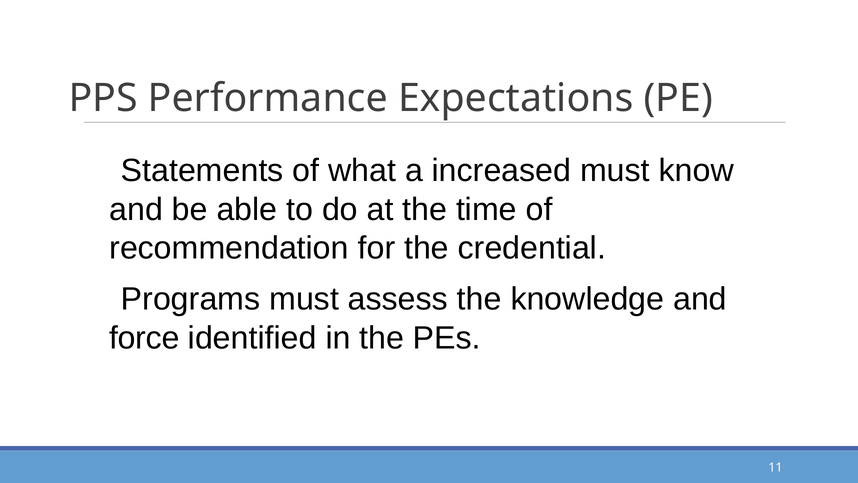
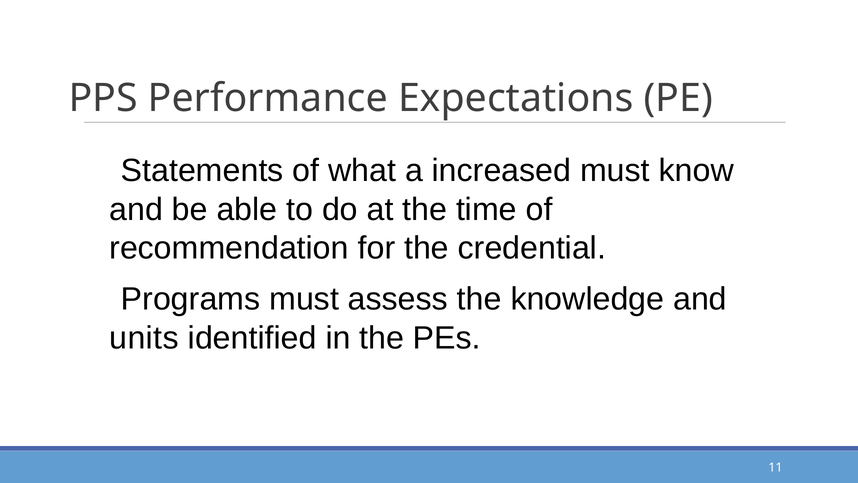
force: force -> units (144, 338)
